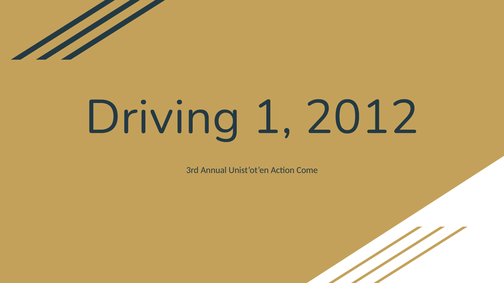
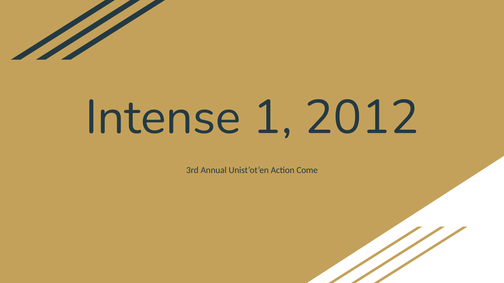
Driving: Driving -> Intense (163, 118)
